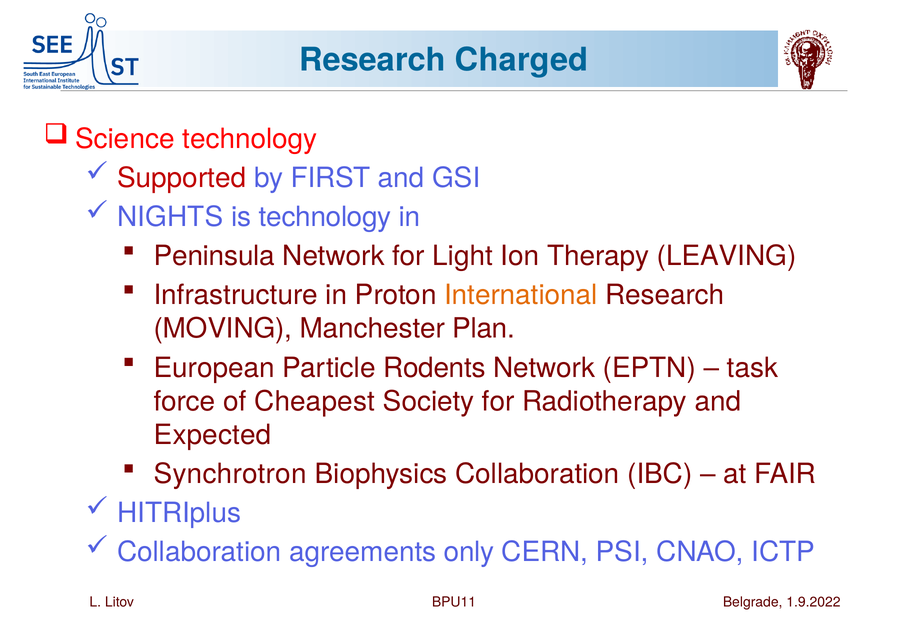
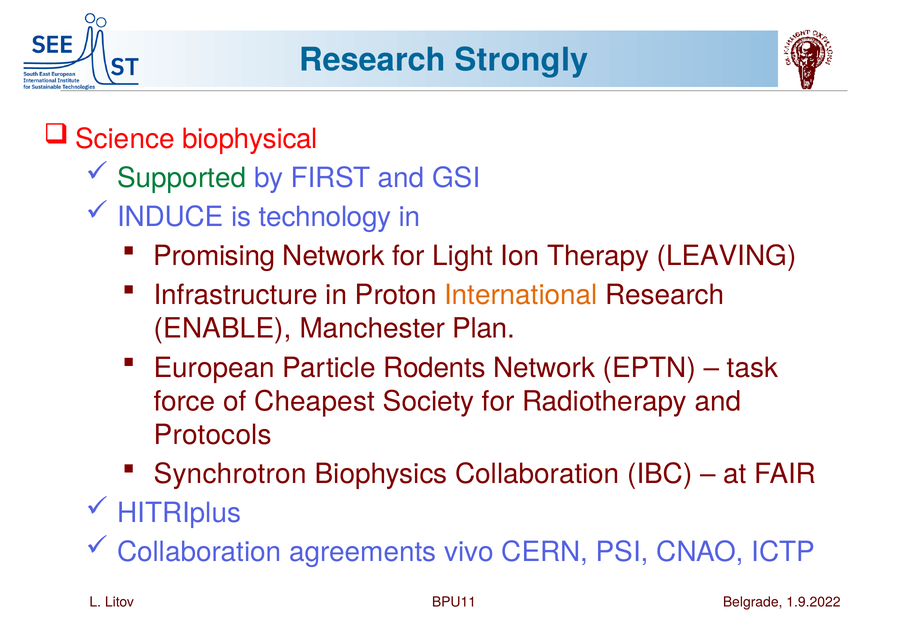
Charged: Charged -> Strongly (522, 60)
Science technology: technology -> biophysical (250, 139)
Supported colour: red -> green (182, 178)
NIGHTS: NIGHTS -> INDUCE (170, 217)
Peninsula: Peninsula -> Promising (214, 256)
MOVING: MOVING -> ENABLE (223, 329)
Expected: Expected -> Protocols (213, 435)
only: only -> vivo (469, 553)
